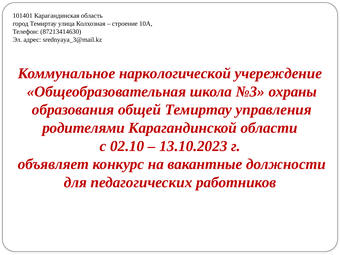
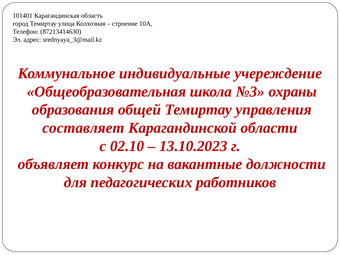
наркологической: наркологической -> индивидуальные (175, 73)
родителями: родителями -> составляет (83, 128)
